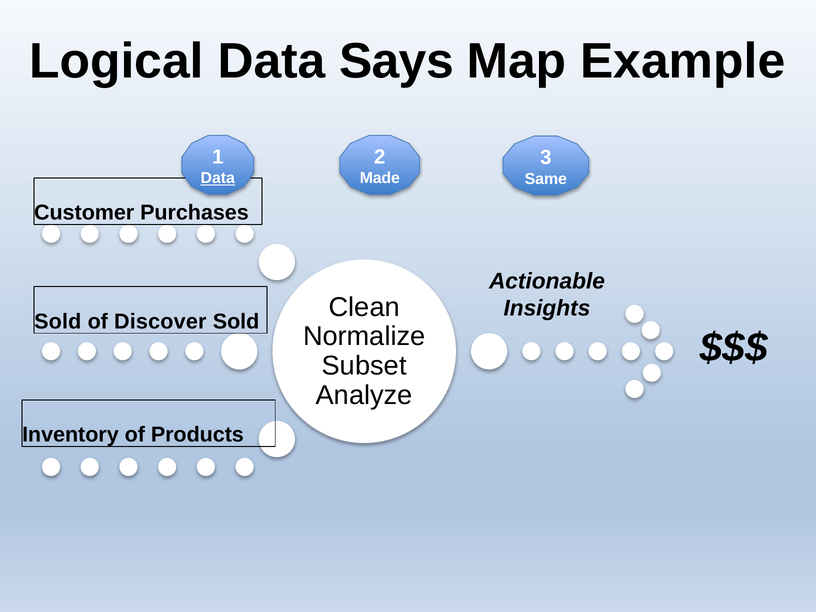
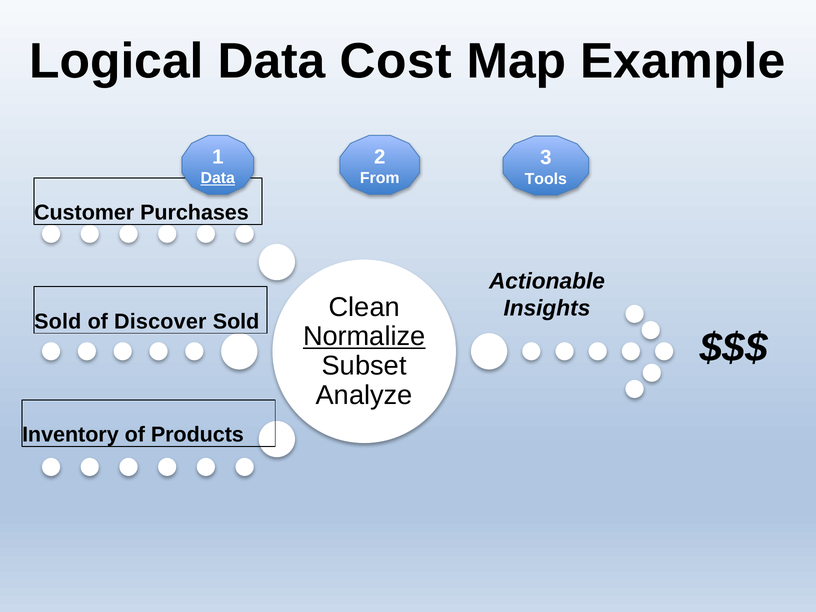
Says: Says -> Cost (396, 61)
Made: Made -> From (380, 178)
Same: Same -> Tools (546, 179)
Normalize underline: none -> present (364, 336)
